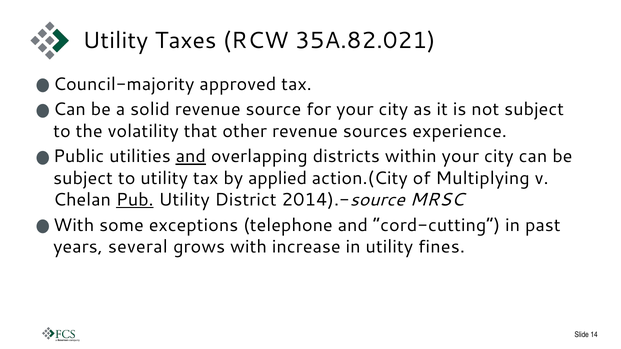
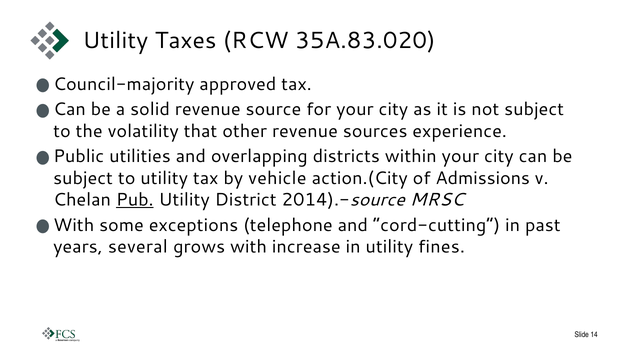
35A.82.021: 35A.82.021 -> 35A.83.020 (365, 40)
and underline: present -> none (191, 157)
applied: applied -> vehicle (277, 178)
Multiplying: Multiplying -> Admissions (483, 178)
